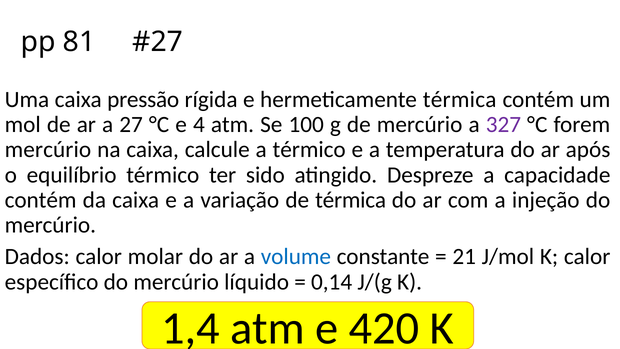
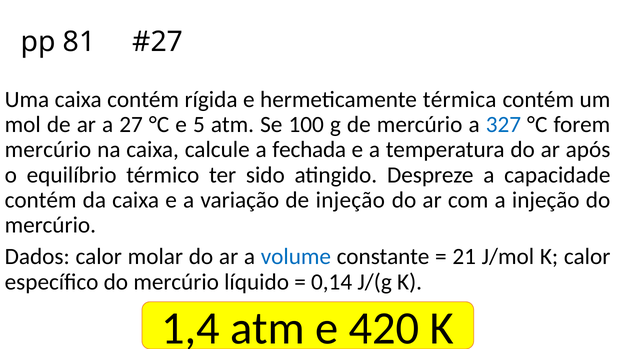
caixa pressão: pressão -> contém (143, 99)
4: 4 -> 5 (199, 125)
327 colour: purple -> blue (503, 125)
a térmico: térmico -> fechada (309, 150)
de térmica: térmica -> injeção (350, 200)
